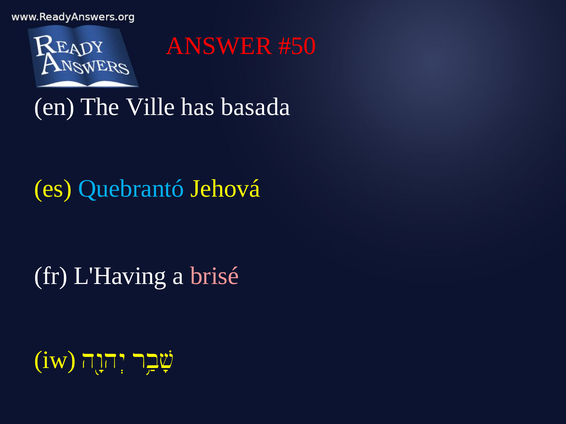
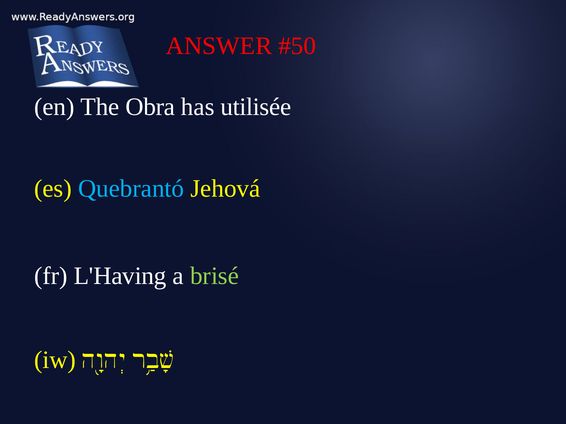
Ville: Ville -> Obra (150, 107)
basada: basada -> utilisée (256, 107)
brisé colour: pink -> light green (214, 276)
